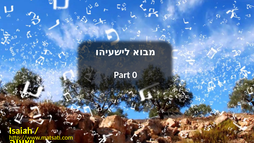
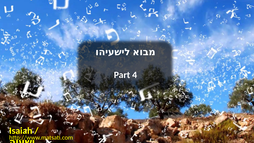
0: 0 -> 4 (135, 75)
